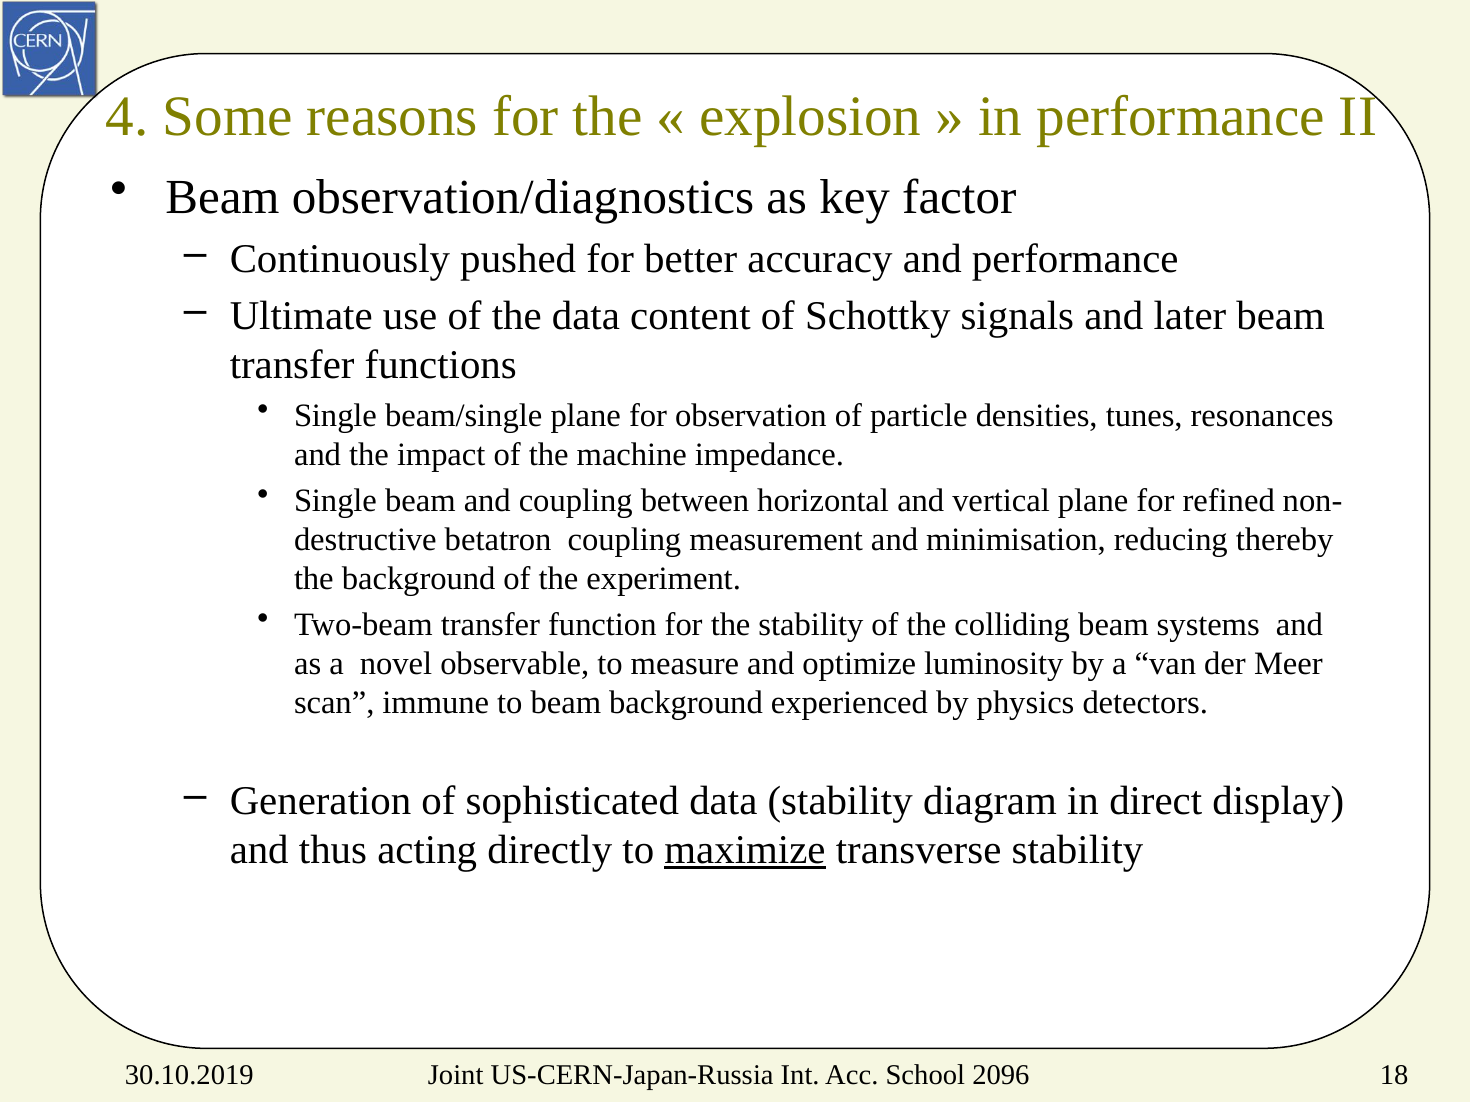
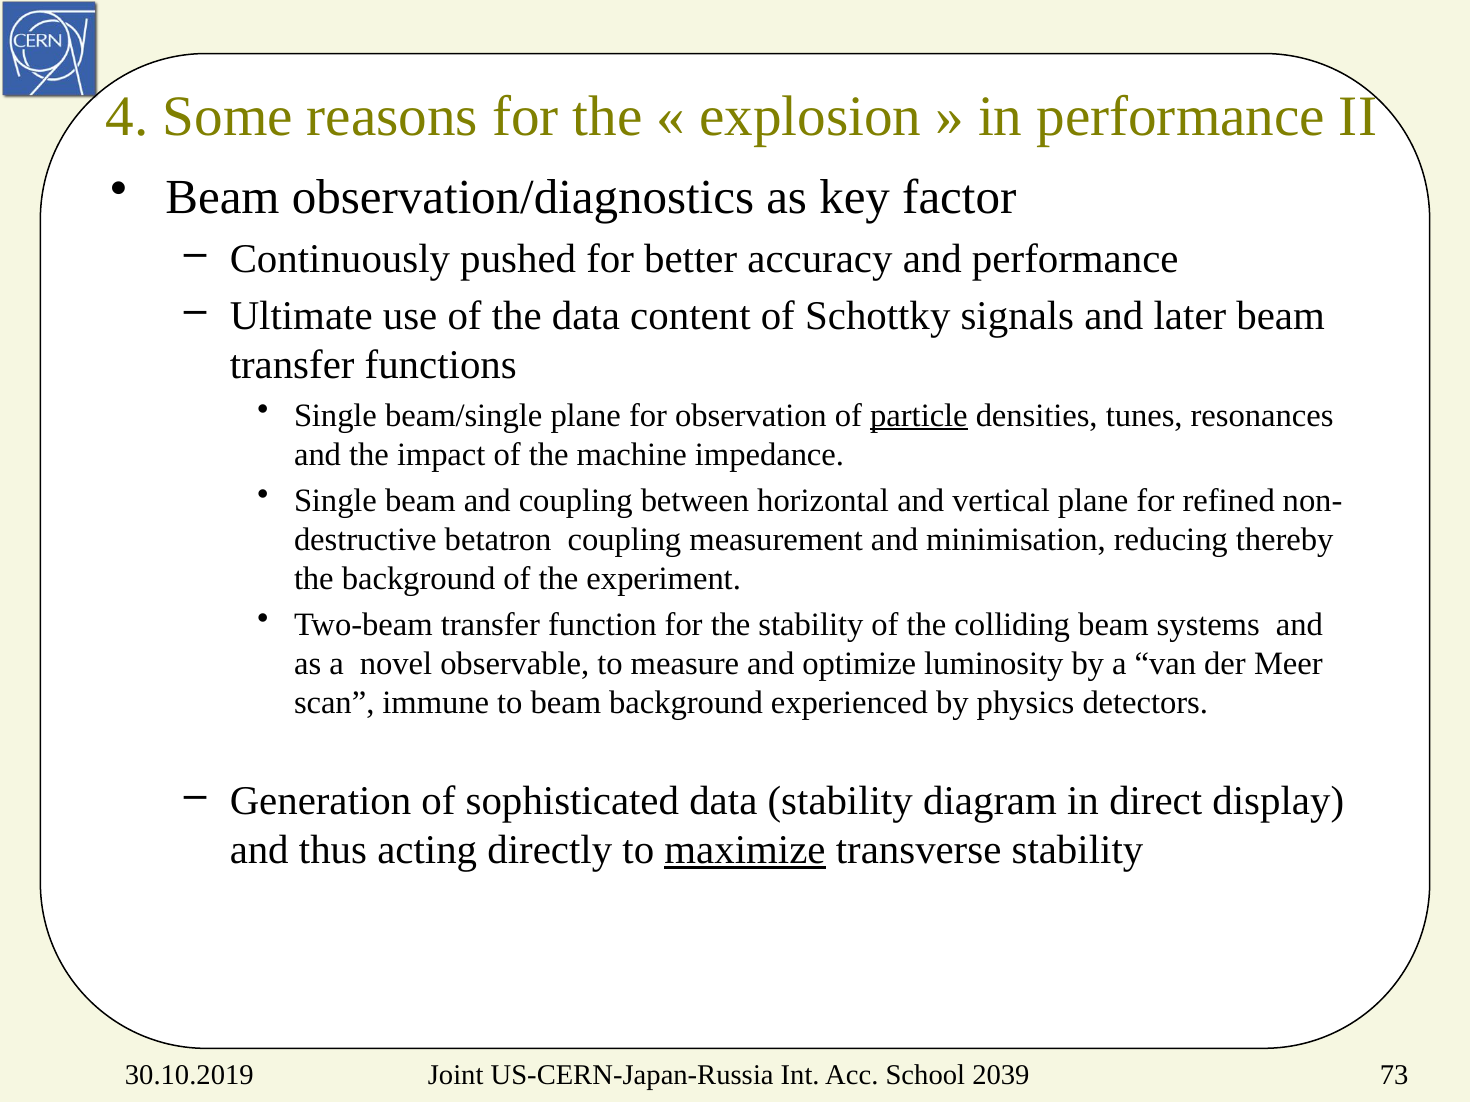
particle underline: none -> present (919, 416)
2096: 2096 -> 2039 (1001, 1075)
18: 18 -> 73 (1394, 1075)
